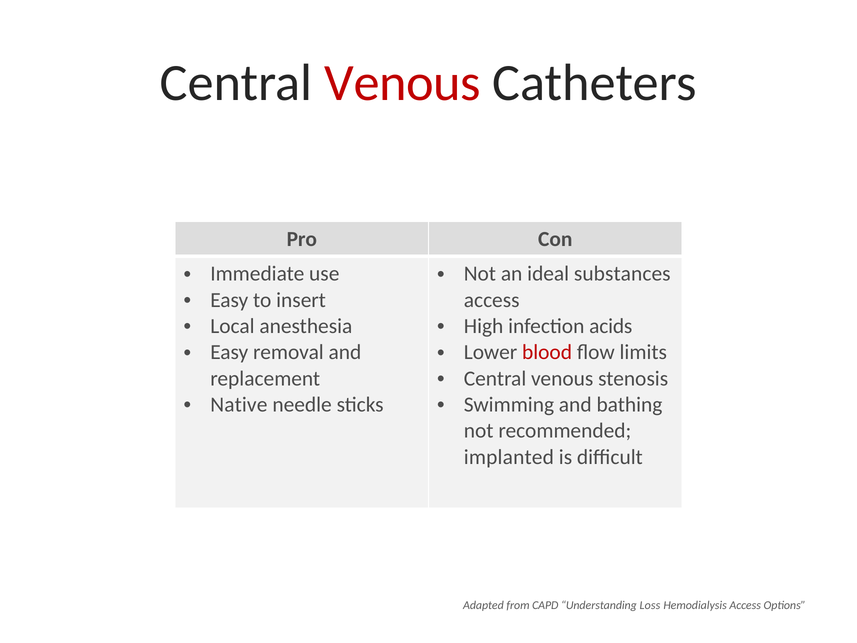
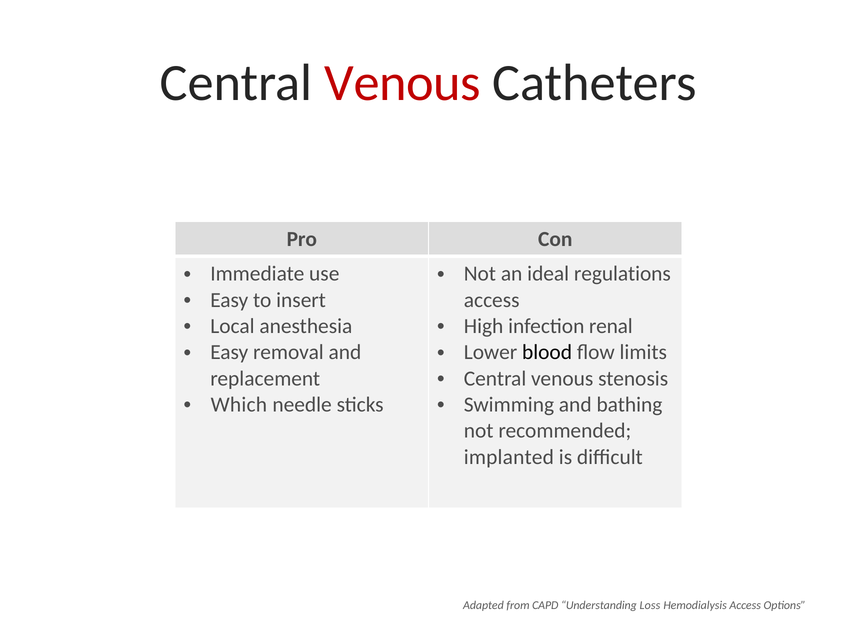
substances: substances -> regulations (622, 274)
acids: acids -> renal (611, 326)
blood colour: red -> black (547, 352)
Native: Native -> Which (239, 405)
